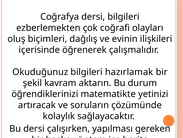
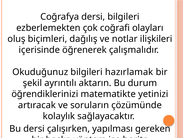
evinin: evinin -> notlar (125, 39)
kavram: kavram -> ayrıntılı (60, 83)
